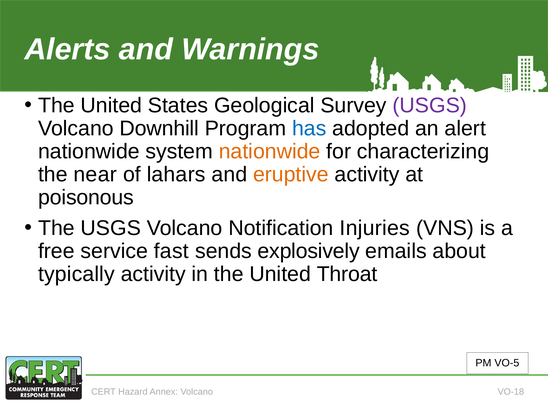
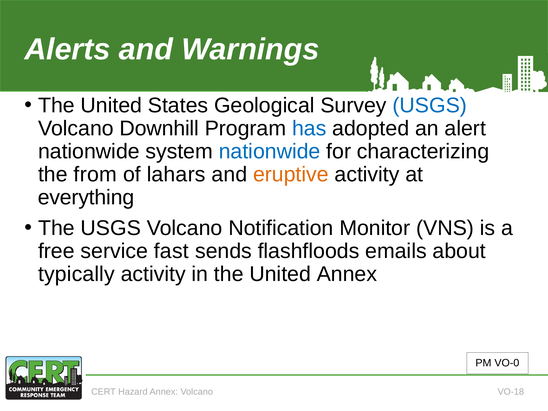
USGS colour: purple -> blue (430, 105)
nationwide colour: orange -> blue (270, 151)
near: near -> from (95, 174)
poisonous: poisonous -> everything (86, 197)
Injuries: Injuries -> Monitor (375, 228)
explosively: explosively -> flashfloods (309, 251)
United Throat: Throat -> Annex (347, 274)
VO-5: VO-5 -> VO-0 (507, 363)
